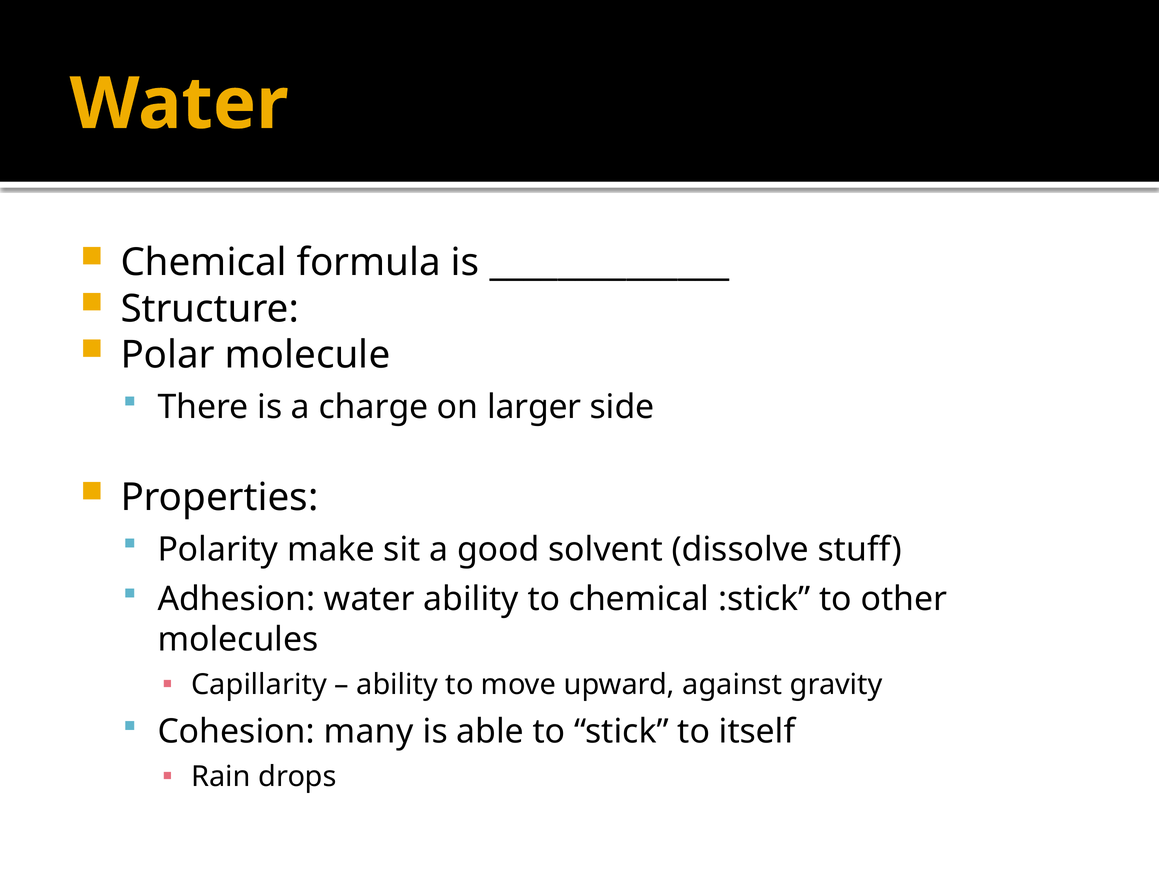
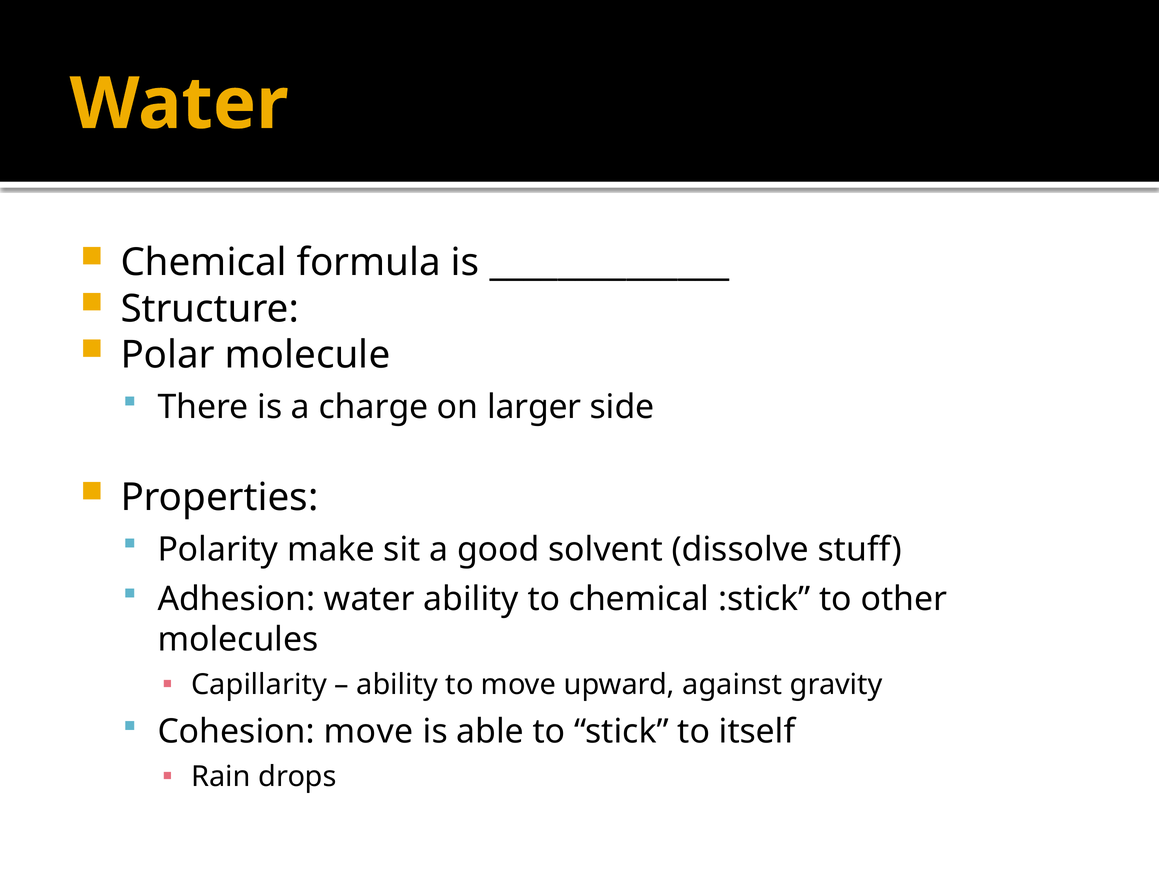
Cohesion many: many -> move (369, 732)
